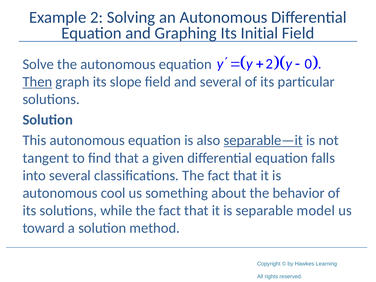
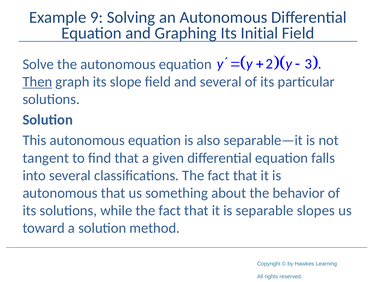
Example 2: 2 -> 9 (97, 17)
0: 0 -> 3 (308, 64)
separable—it underline: present -> none (263, 140)
autonomous cool: cool -> that (113, 193)
model: model -> slopes (316, 211)
